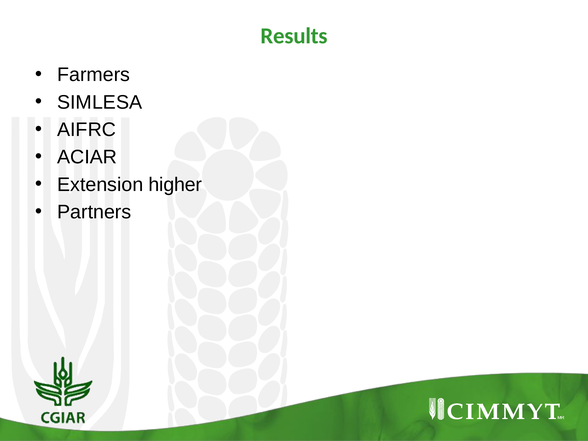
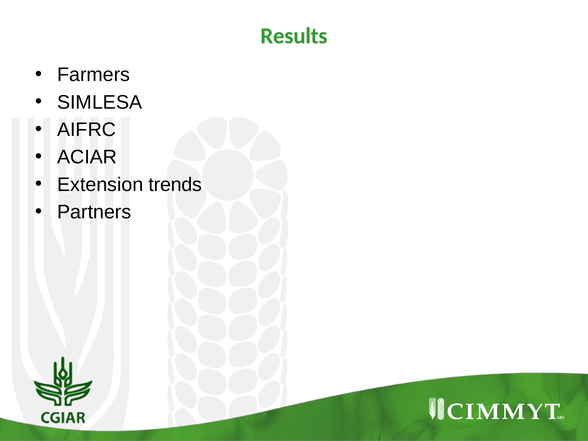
higher: higher -> trends (175, 185)
